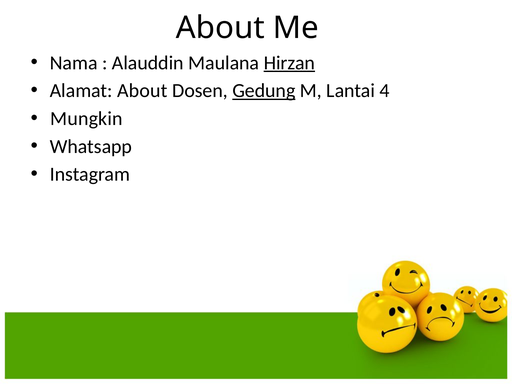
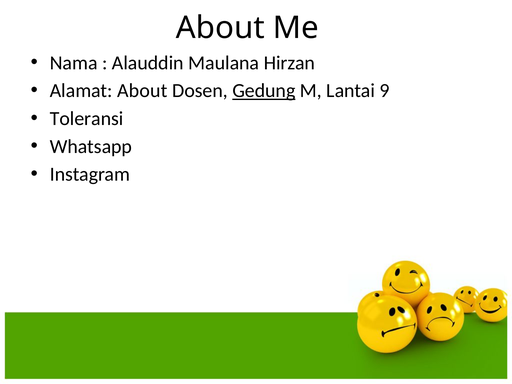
Hirzan underline: present -> none (289, 63)
4: 4 -> 9 (384, 91)
Mungkin: Mungkin -> Toleransi (87, 119)
